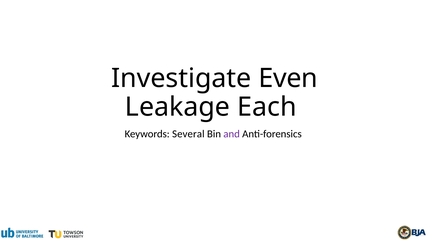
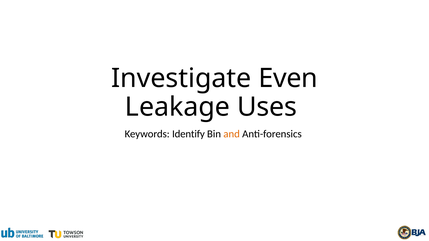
Each: Each -> Uses (267, 107)
Several: Several -> Identify (188, 134)
and colour: purple -> orange (232, 134)
